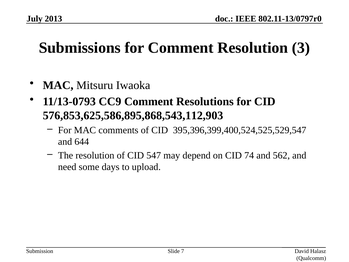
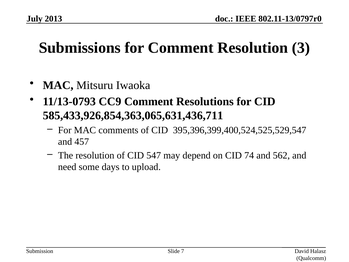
576,853,625,586,895,868,543,112,903: 576,853,625,586,895,868,543,112,903 -> 585,433,926,854,363,065,631,436,711 (133, 115)
644: 644 -> 457 (82, 142)
